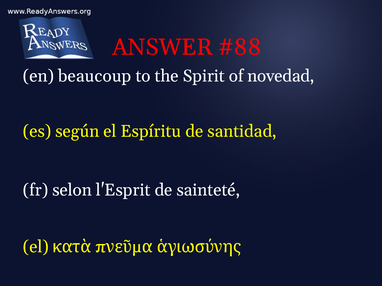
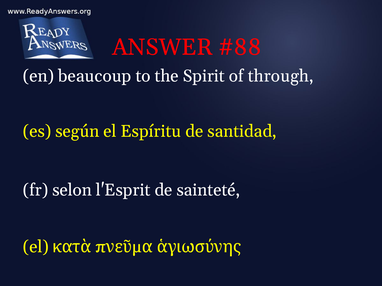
novedad: novedad -> through (281, 76)
